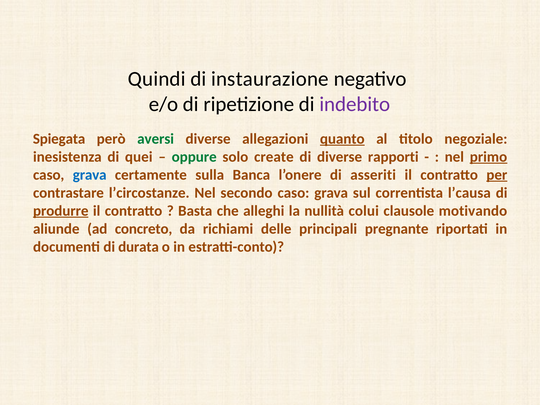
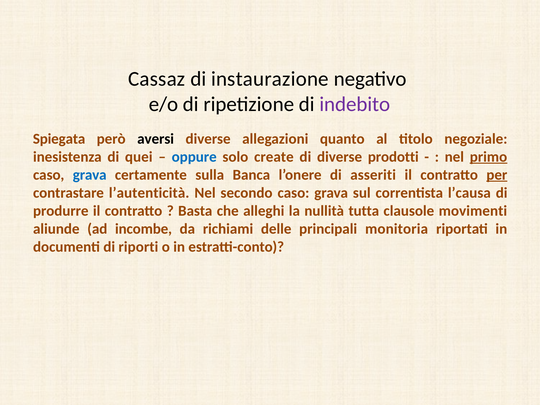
Quindi: Quindi -> Cassaz (157, 79)
aversi colour: green -> black (156, 139)
quanto underline: present -> none (342, 139)
oppure colour: green -> blue (194, 157)
rapporti: rapporti -> prodotti (393, 157)
l’circostanze: l’circostanze -> l’autenticità (149, 193)
produrre underline: present -> none (61, 211)
colui: colui -> tutta (364, 211)
motivando: motivando -> movimenti (473, 211)
concreto: concreto -> incombe (144, 229)
pregnante: pregnante -> monitoria (397, 229)
durata: durata -> riporti (138, 247)
